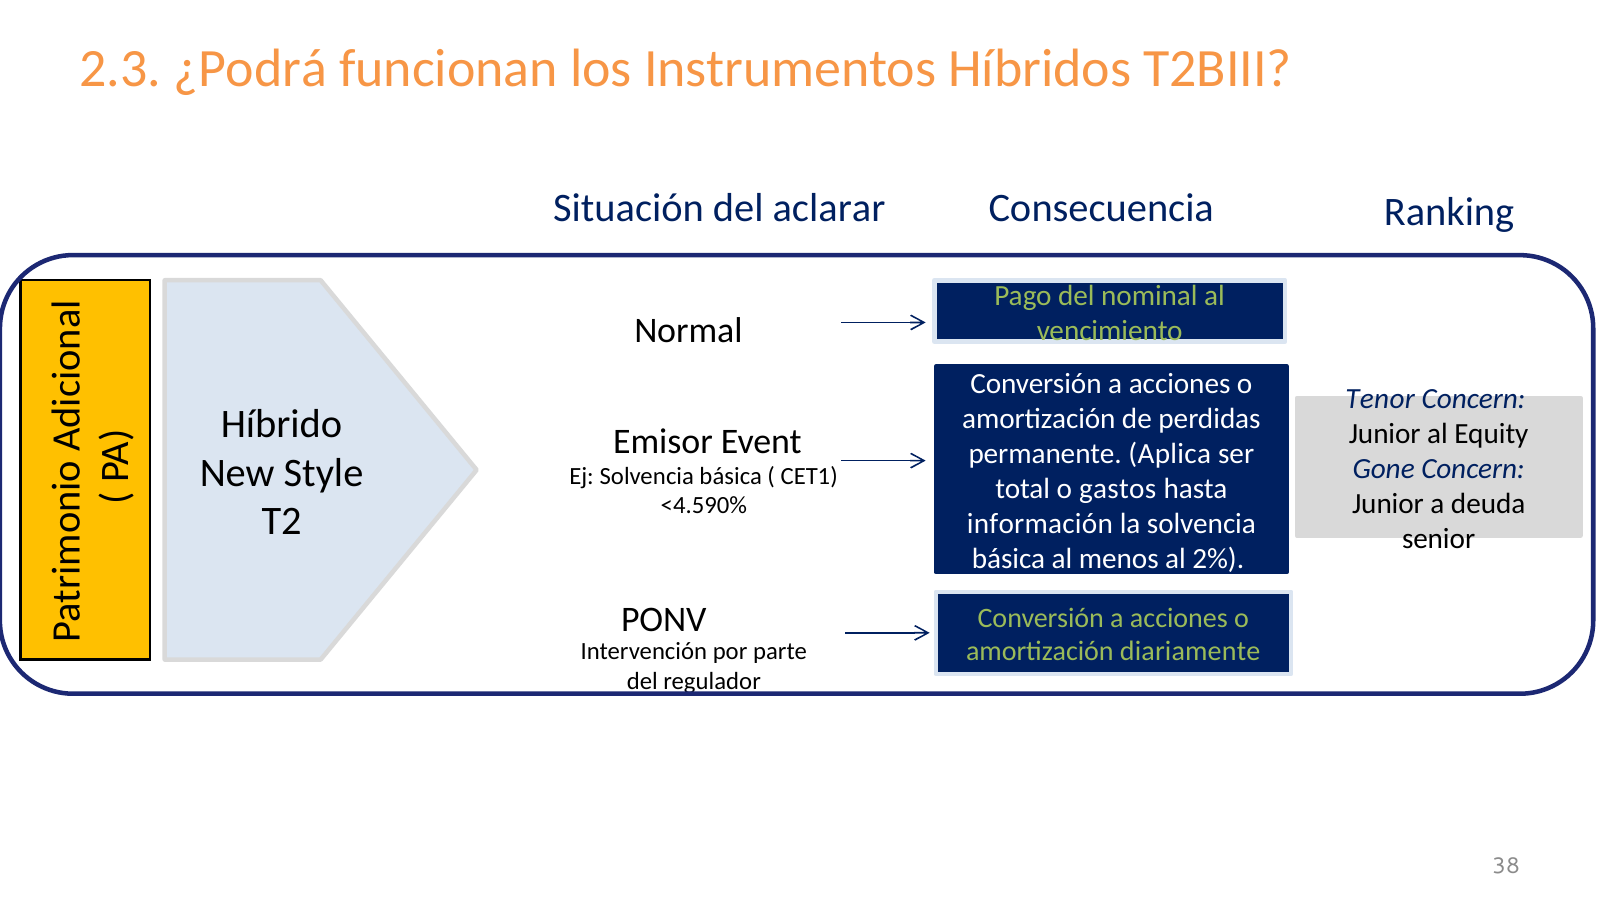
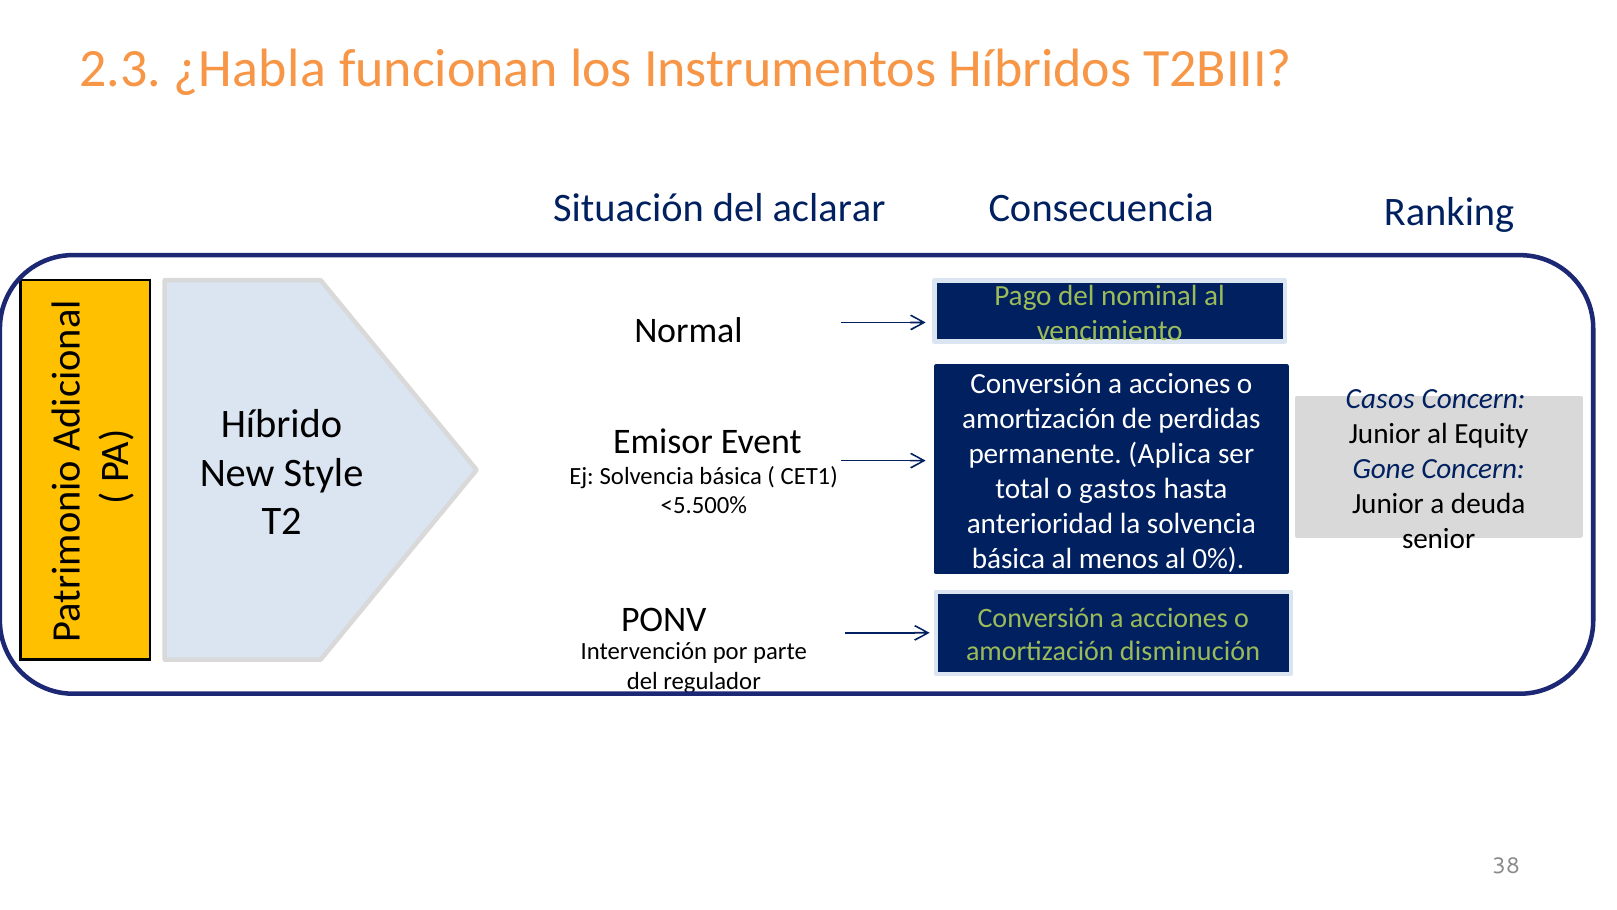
¿Podrá: ¿Podrá -> ¿Habla (250, 68)
Tenor: Tenor -> Casos (1380, 399)
<4.590%: <4.590% -> <5.500% (704, 505)
información: información -> anterioridad (1040, 524)
2%: 2% -> 0% (1218, 559)
diariamente: diariamente -> disminución (1190, 651)
